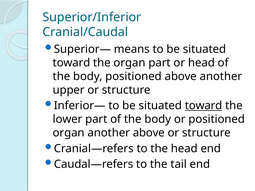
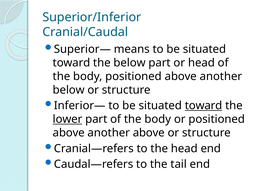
the organ: organ -> below (130, 63)
upper: upper -> below (69, 90)
lower underline: none -> present (68, 119)
organ: organ -> above (69, 133)
